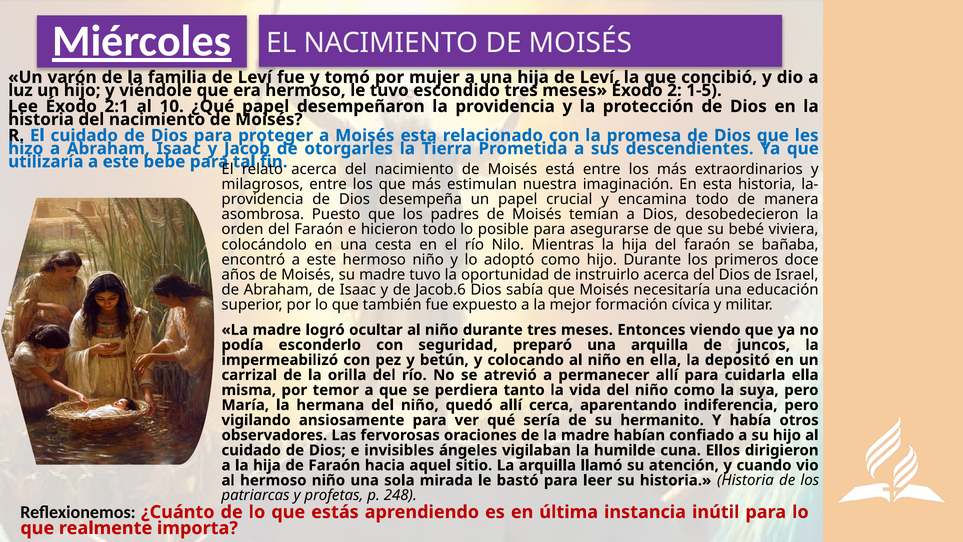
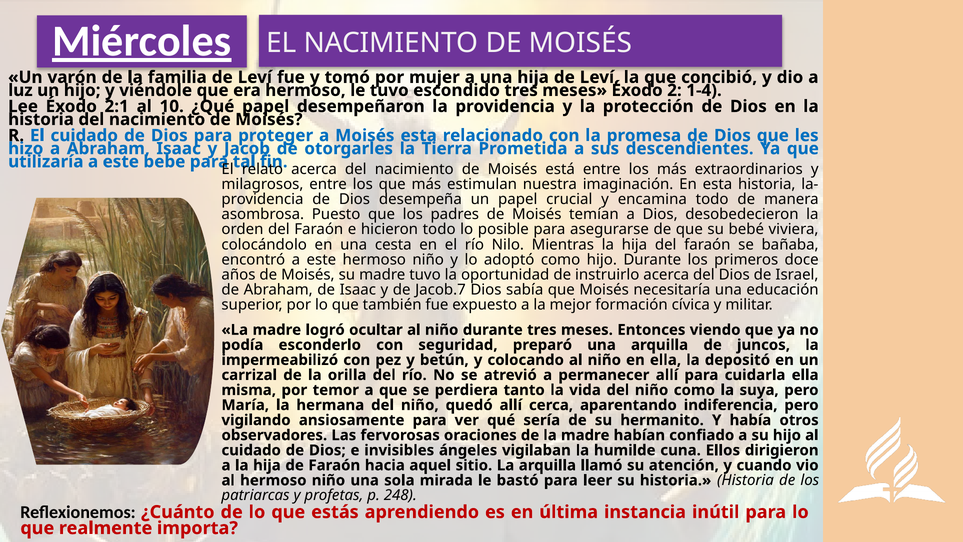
1-5: 1-5 -> 1-4 (704, 90)
Jacob.6: Jacob.6 -> Jacob.7 (440, 290)
